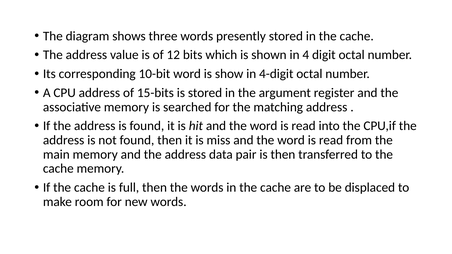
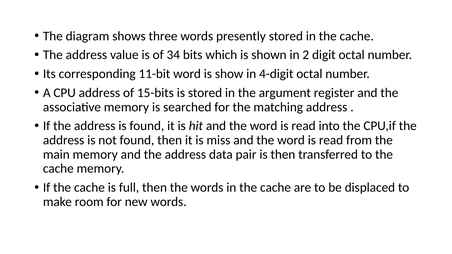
12: 12 -> 34 (173, 55)
4: 4 -> 2 (306, 55)
10-bit: 10-bit -> 11-bit (154, 74)
